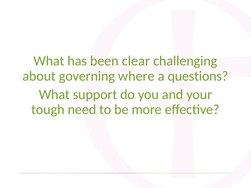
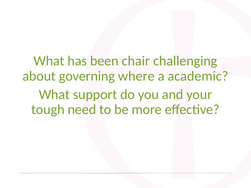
clear: clear -> chair (136, 61)
questions: questions -> academic (198, 76)
